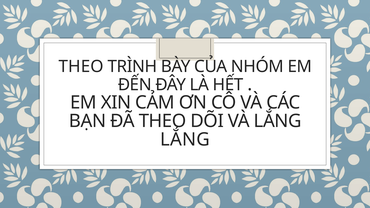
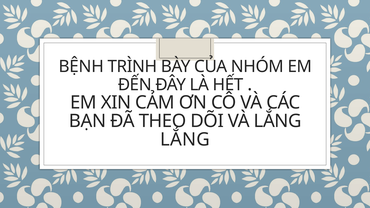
THEO: THEO -> BỆNH (81, 67)
